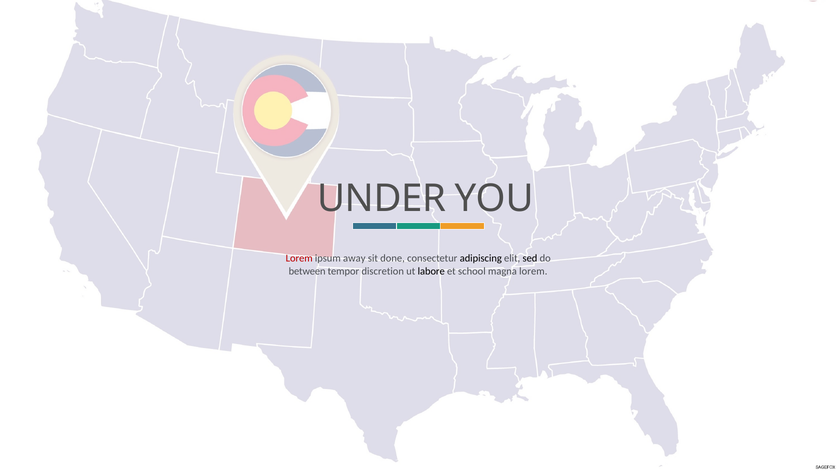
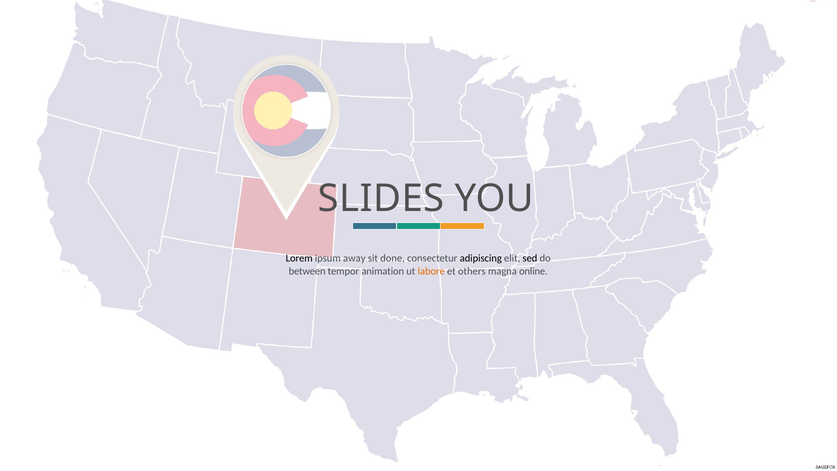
UNDER: UNDER -> SLIDES (381, 199)
Lorem colour: red -> black (299, 258)
discretion: discretion -> animation (383, 271)
labore colour: black -> orange (431, 271)
school: school -> others (472, 271)
magna lorem: lorem -> online (533, 271)
